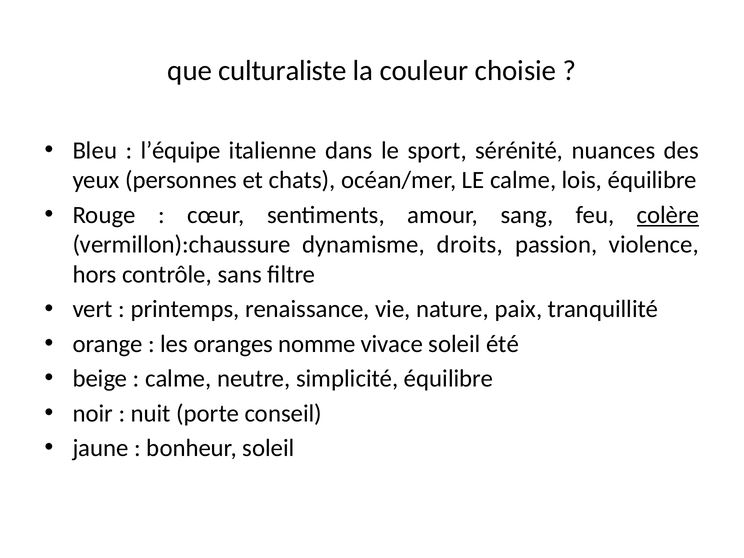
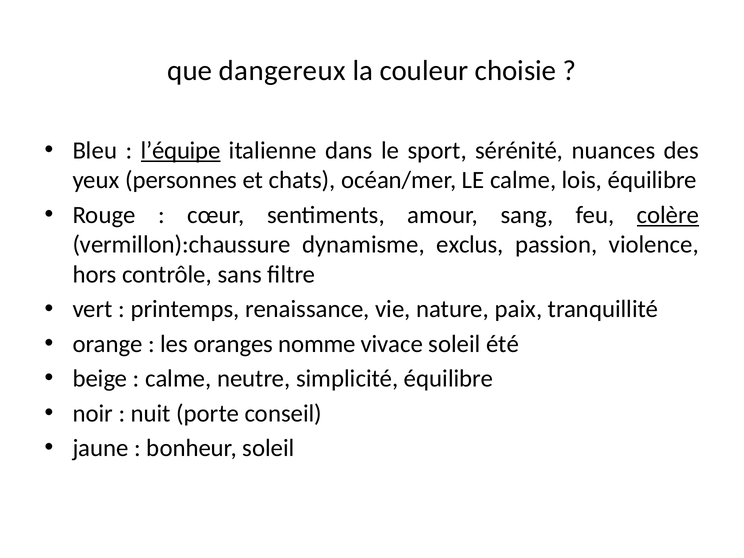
culturaliste: culturaliste -> dangereux (282, 71)
l’équipe underline: none -> present (181, 151)
droits: droits -> exclus (470, 245)
